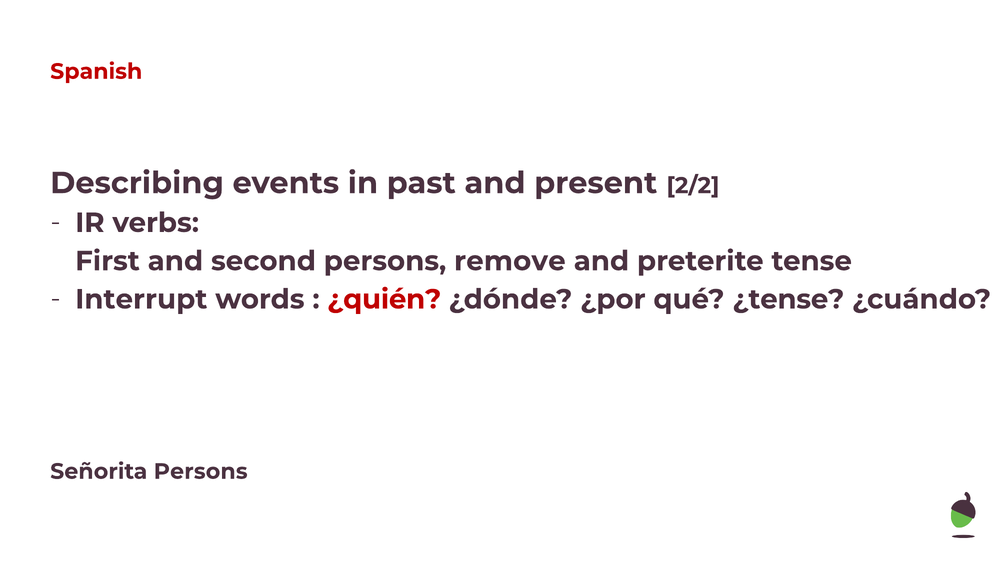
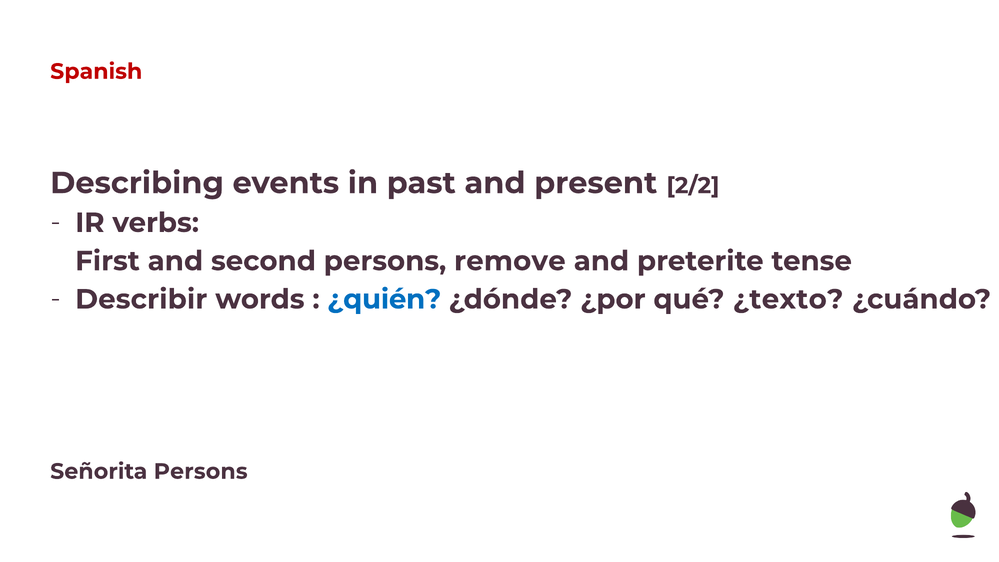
Interrupt: Interrupt -> Describir (141, 299)
¿quién colour: red -> blue (384, 299)
¿tense: ¿tense -> ¿texto (788, 299)
